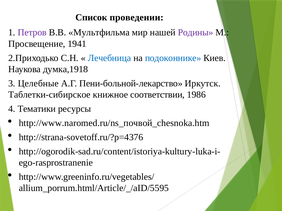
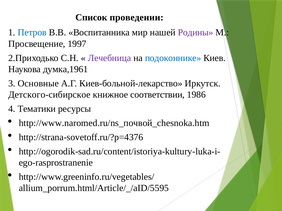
Петров colour: purple -> blue (32, 33)
Мультфильма: Мультфильма -> Воспитанника (99, 33)
1941: 1941 -> 1997 (77, 44)
Лечебница colour: blue -> purple (110, 58)
думка,1918: думка,1918 -> думка,1961 (66, 69)
Целебные: Целебные -> Основные (38, 84)
Пени-больной-лекарство: Пени-больной-лекарство -> Киев-больной-лекарство (131, 84)
Таблетки-сибирское: Таблетки-сибирское -> Детского-сибирское (49, 95)
